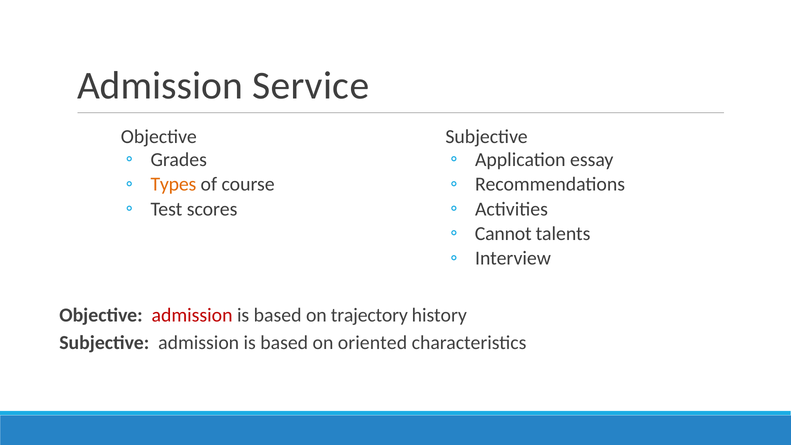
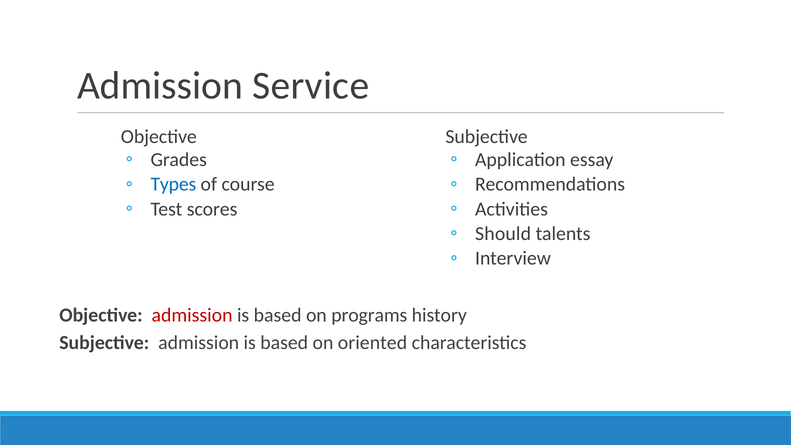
Types colour: orange -> blue (173, 184)
Cannot: Cannot -> Should (503, 234)
trajectory: trajectory -> programs (369, 315)
